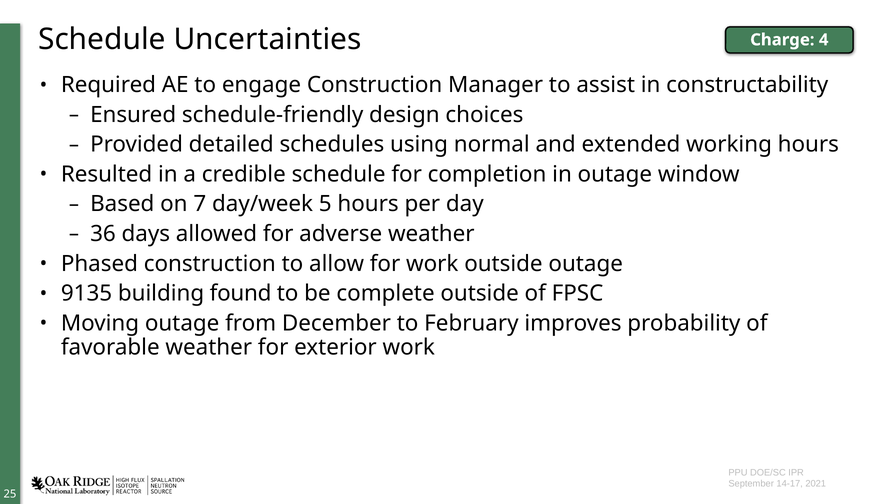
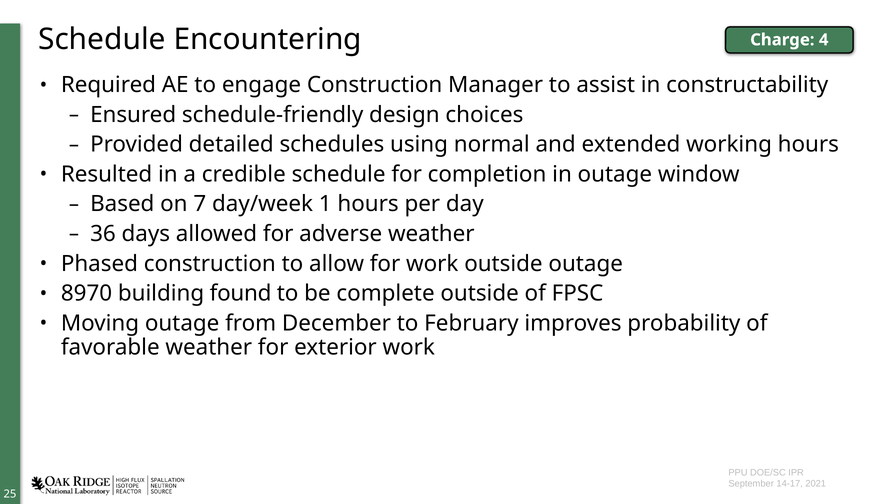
Uncertainties: Uncertainties -> Encountering (268, 39)
5: 5 -> 1 (325, 204)
9135: 9135 -> 8970 (87, 293)
